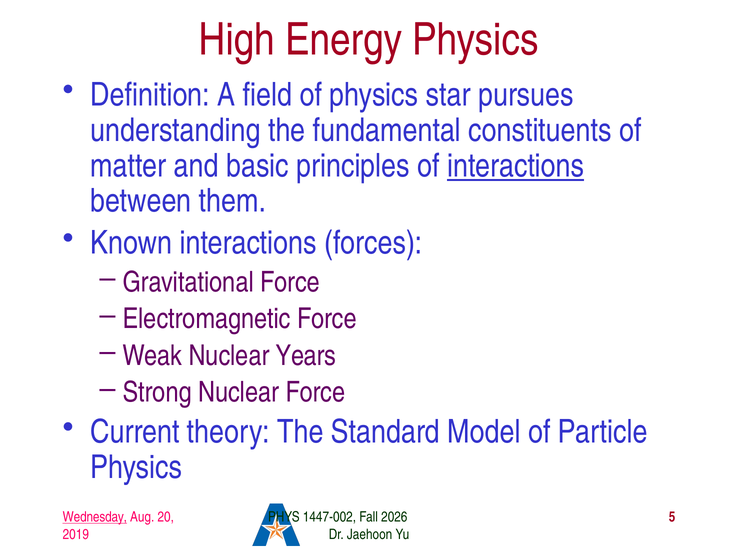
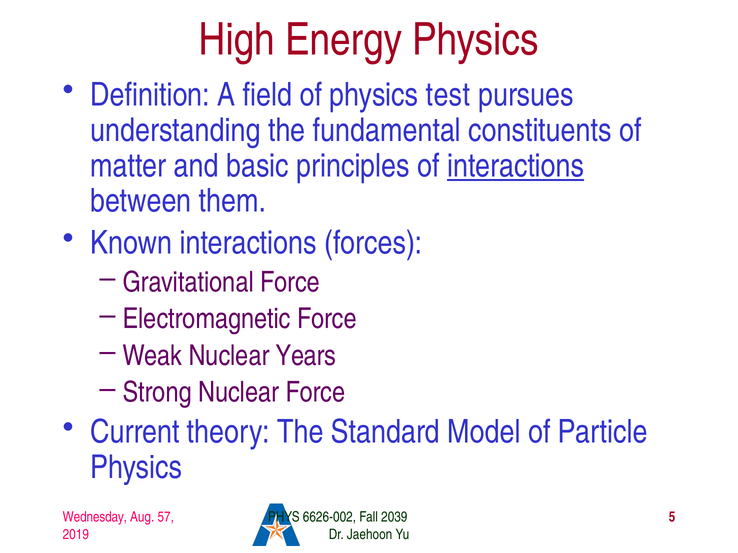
star: star -> test (448, 95)
Wednesday underline: present -> none (95, 518)
20: 20 -> 57 (166, 518)
1447-002: 1447-002 -> 6626-002 (329, 518)
2026: 2026 -> 2039 (394, 518)
